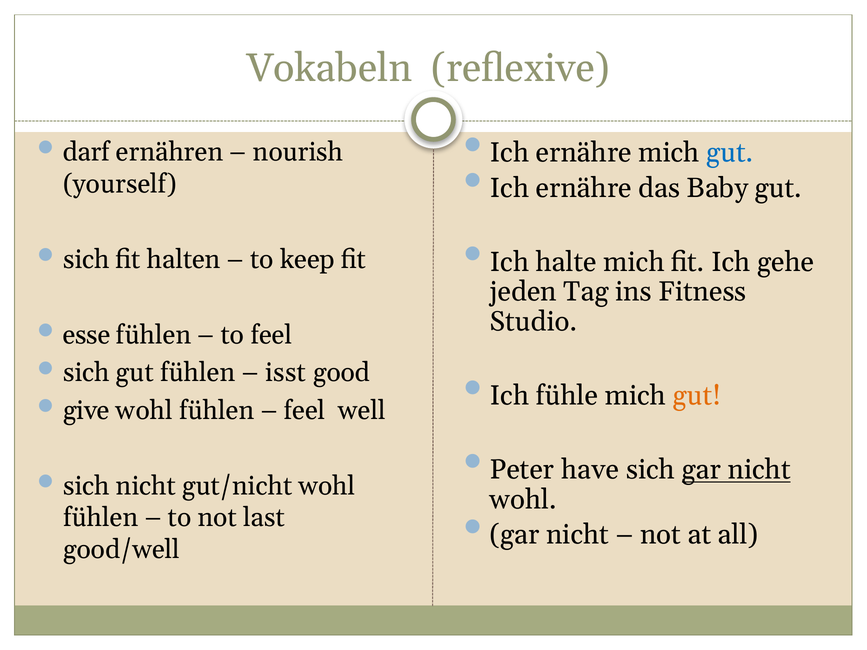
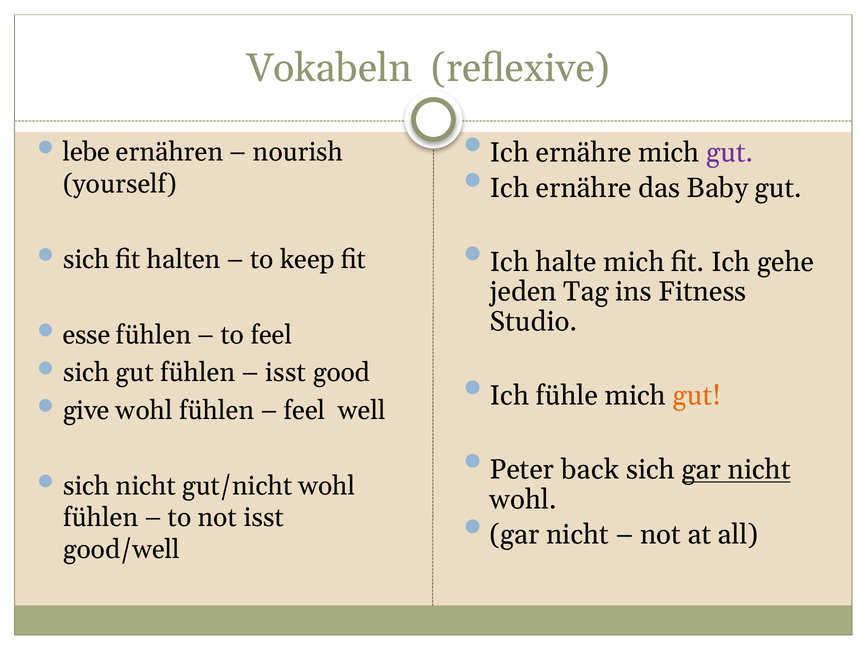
gut colour: blue -> purple (730, 153)
darf: darf -> lebe (87, 152)
have: have -> back (590, 470)
not last: last -> isst (264, 518)
